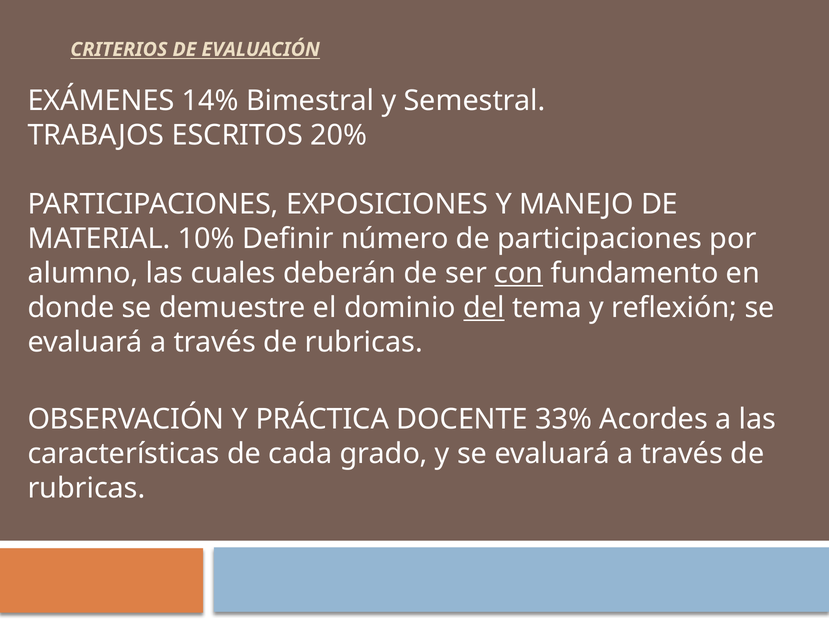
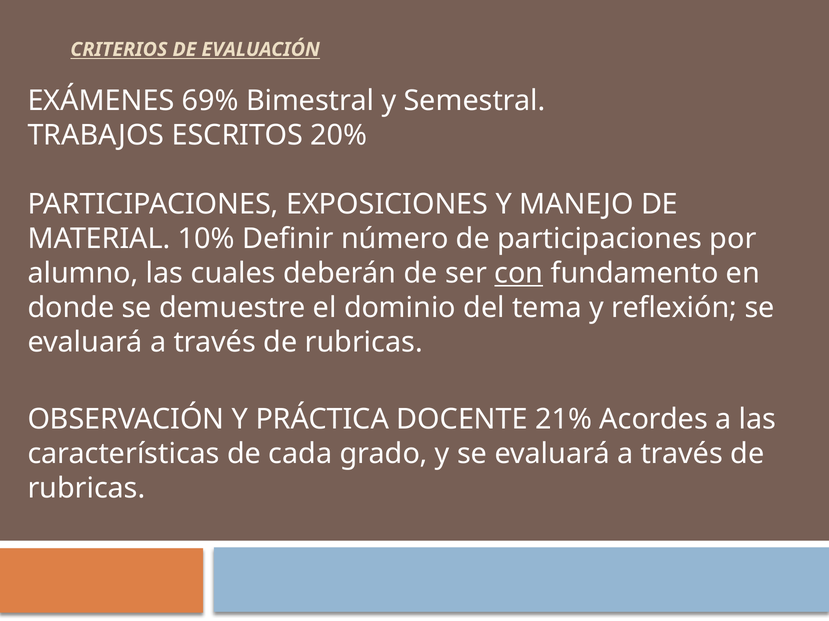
14%: 14% -> 69% (210, 101)
del underline: present -> none (484, 308)
33%: 33% -> 21% (564, 420)
